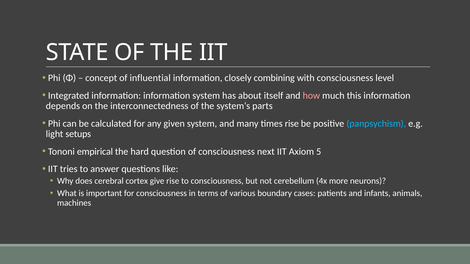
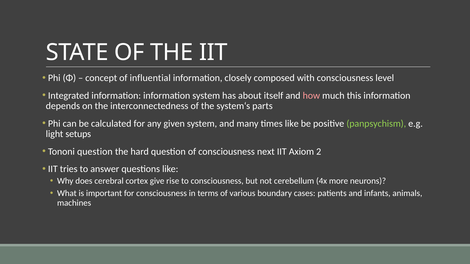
combining: combining -> composed (274, 78)
times rise: rise -> like (292, 124)
panpsychism colour: light blue -> light green (376, 124)
Tononi empirical: empirical -> question (95, 152)
5: 5 -> 2 (319, 152)
